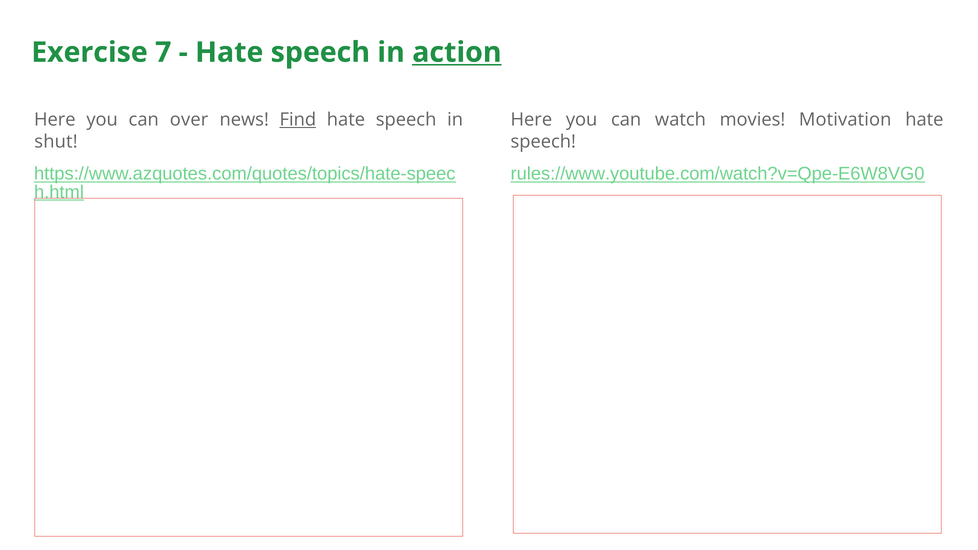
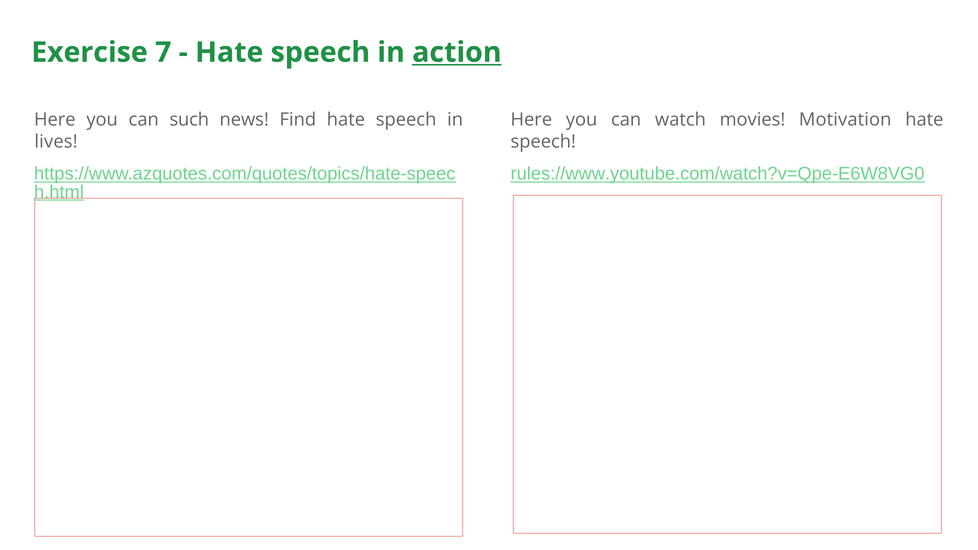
over: over -> such (189, 120)
Find underline: present -> none (298, 120)
shut: shut -> lives (56, 142)
